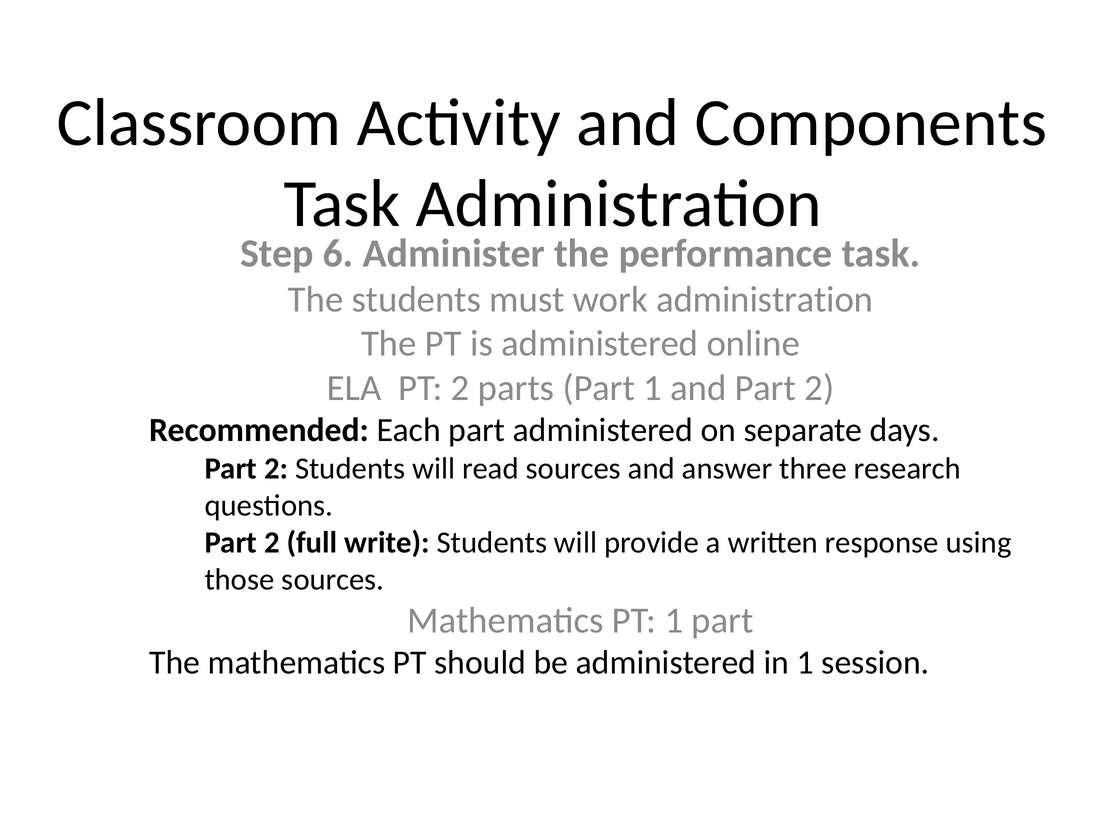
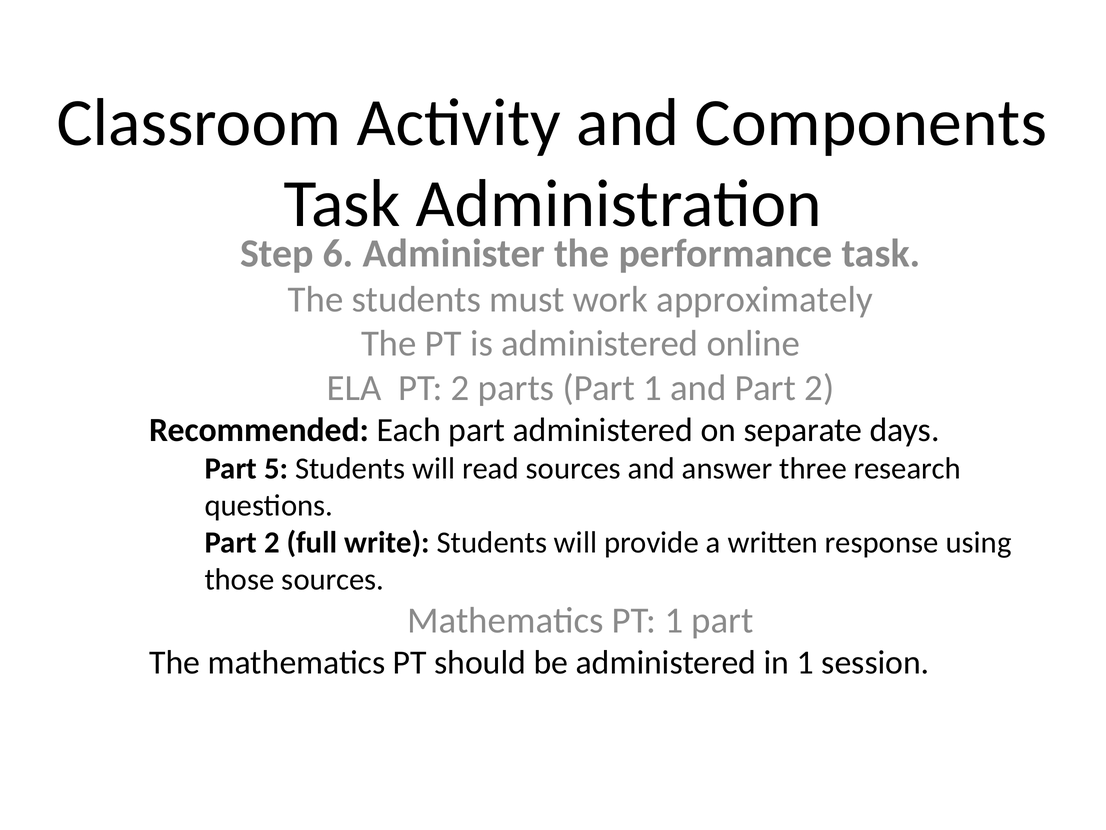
work administration: administration -> approximately (765, 299)
2: 2 -> 5 (276, 468)
